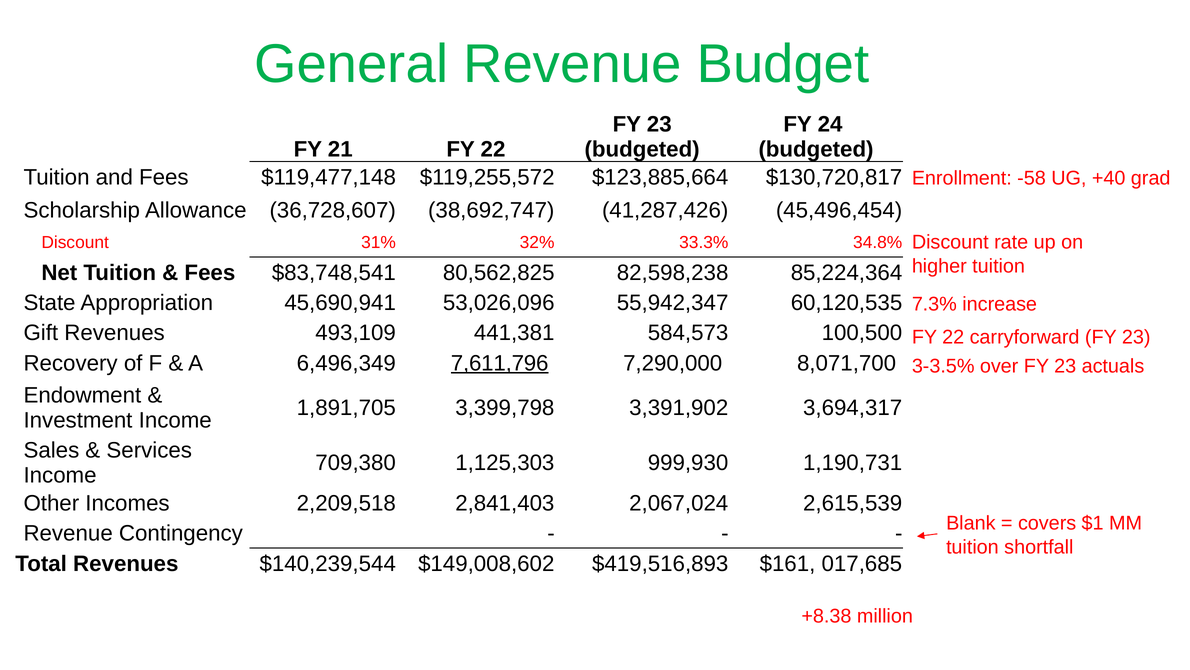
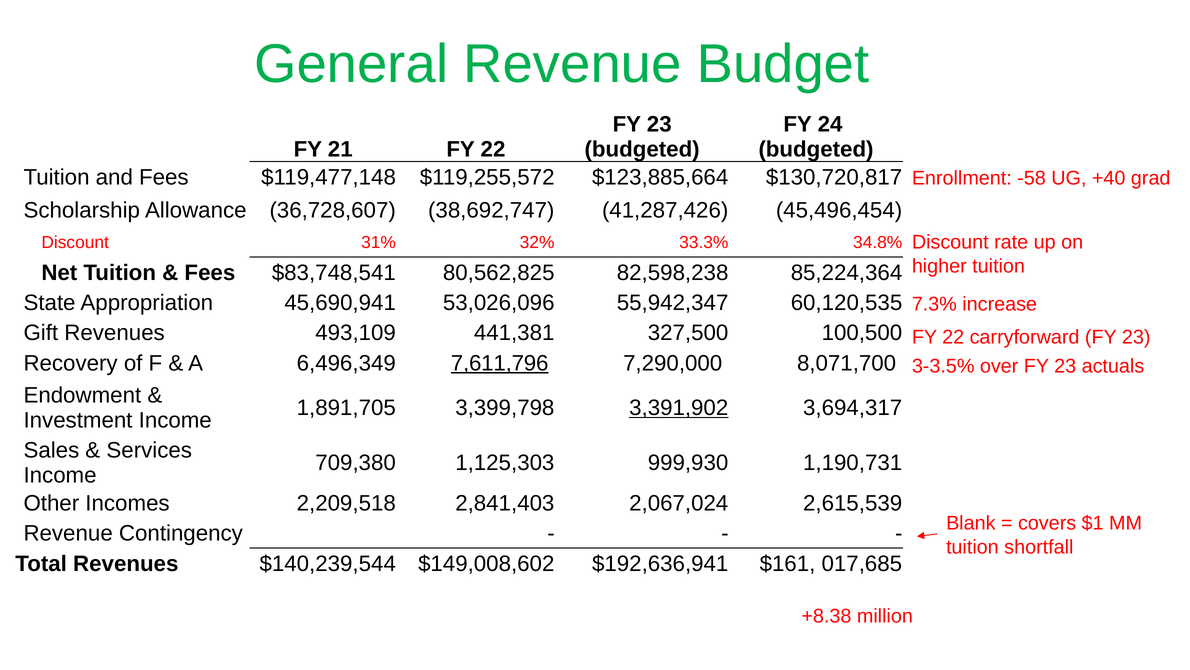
584,573: 584,573 -> 327,500 (688, 333)
3,391,902 underline: none -> present (679, 408)
$419,516,893: $419,516,893 -> $192,636,941 (660, 563)
